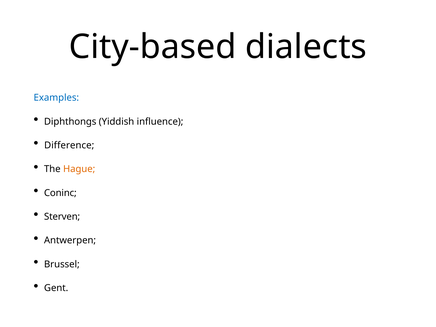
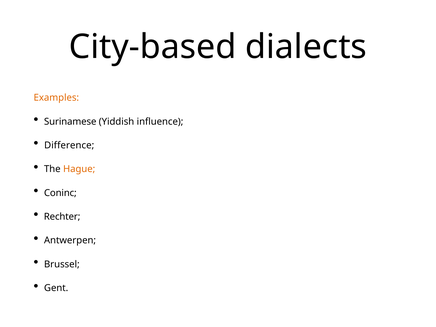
Examples colour: blue -> orange (56, 98)
Diphthongs: Diphthongs -> Surinamese (70, 122)
Sterven: Sterven -> Rechter (62, 217)
